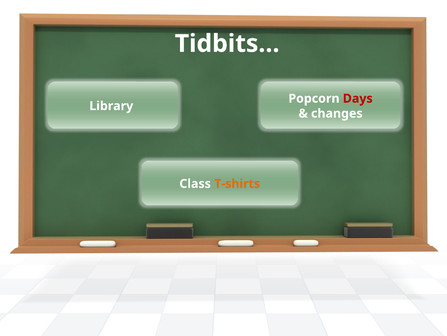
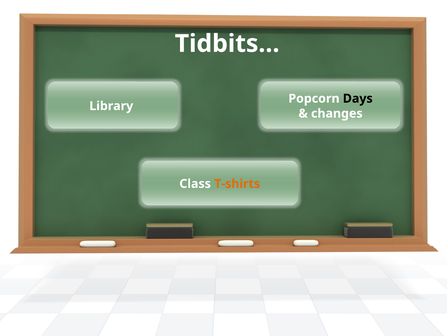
Days colour: red -> black (358, 98)
